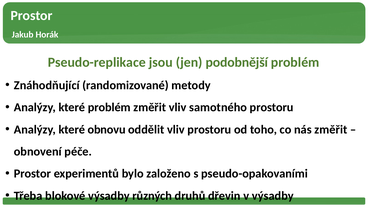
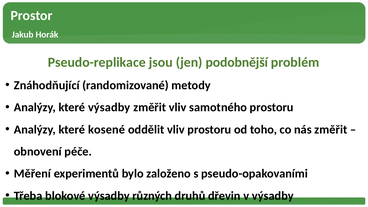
které problém: problém -> výsadby (109, 107)
obnovu: obnovu -> kosené (107, 129)
Prostor: Prostor -> Měření (32, 174)
